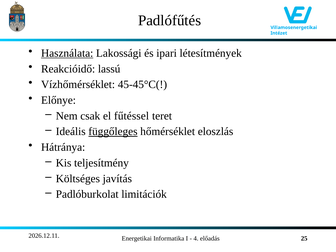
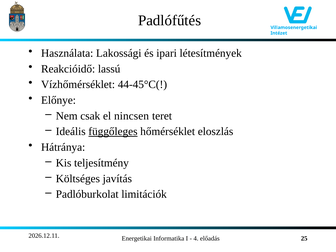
Használata underline: present -> none (67, 53)
45-45°C(: 45-45°C( -> 44-45°C( (142, 85)
fűtéssel: fűtéssel -> nincsen (132, 116)
